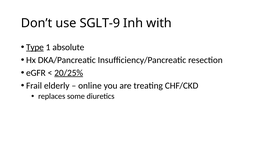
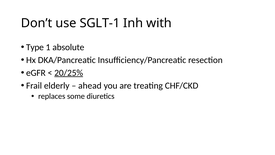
SGLT-9: SGLT-9 -> SGLT-1 (100, 23)
Type underline: present -> none (35, 47)
online: online -> ahead (90, 85)
